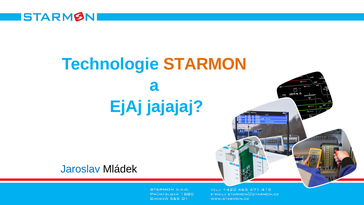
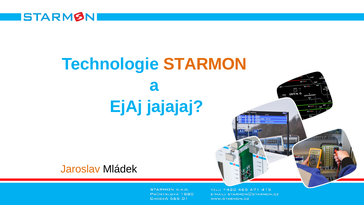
Jaroslav colour: blue -> orange (80, 169)
